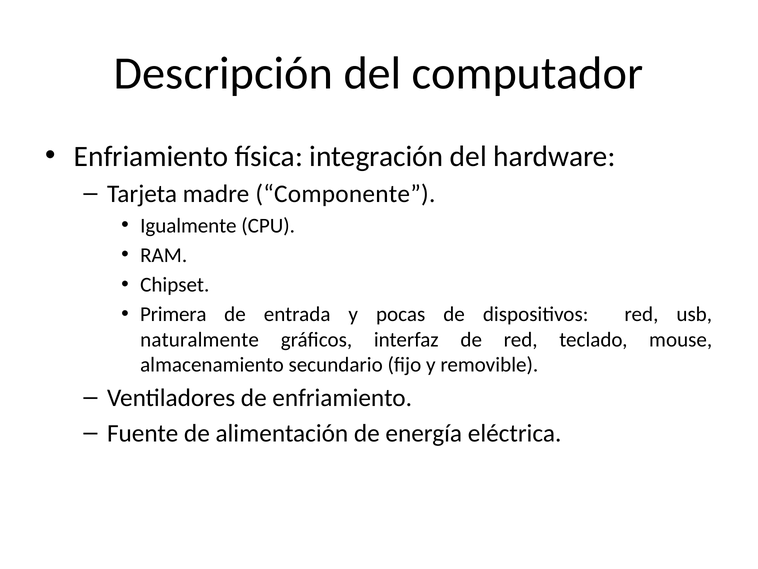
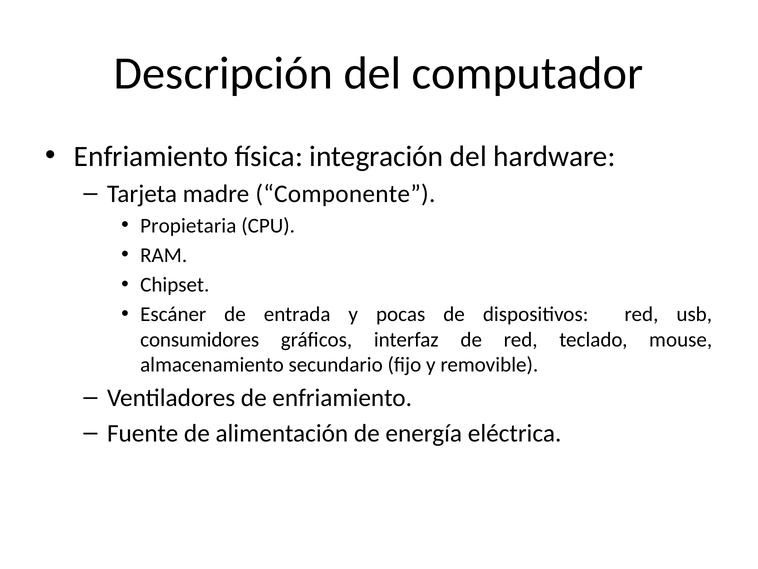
Igualmente: Igualmente -> Propietaria (188, 226)
Primera: Primera -> Escáner (173, 314)
naturalmente: naturalmente -> consumidores (200, 339)
